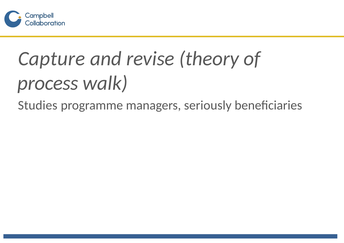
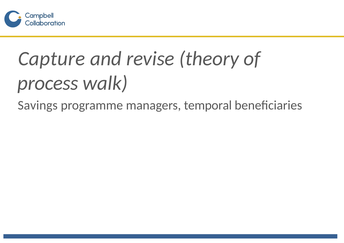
Studies: Studies -> Savings (38, 105)
seriously: seriously -> temporal (208, 105)
